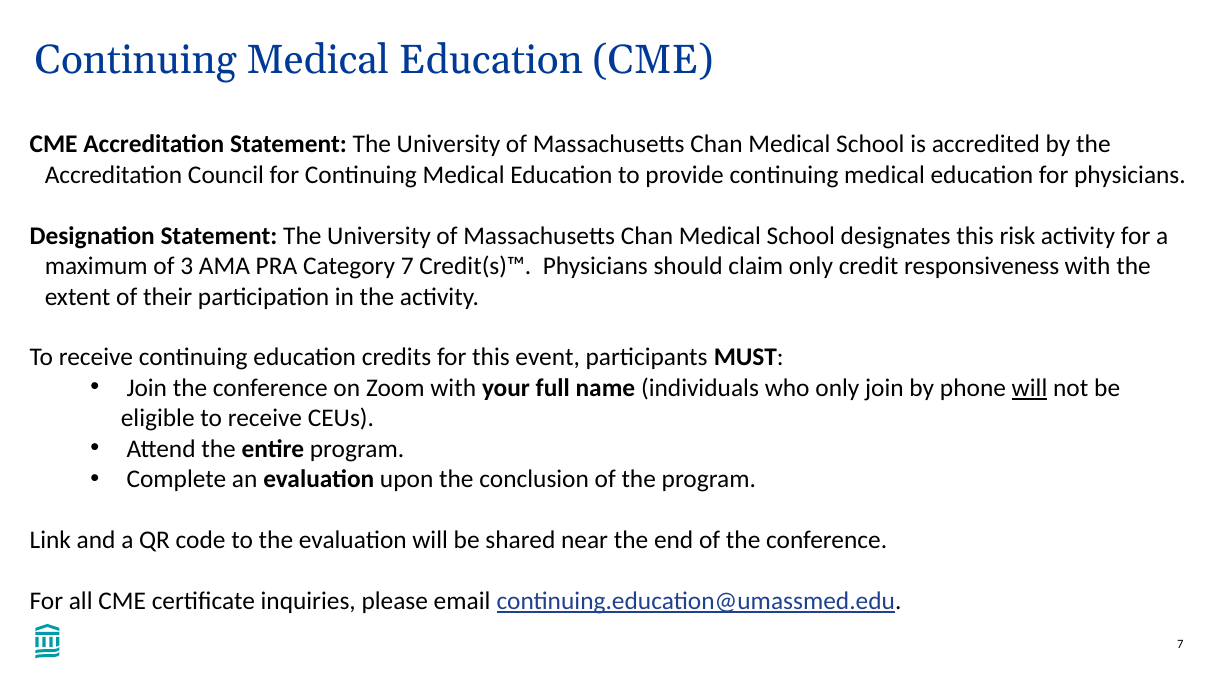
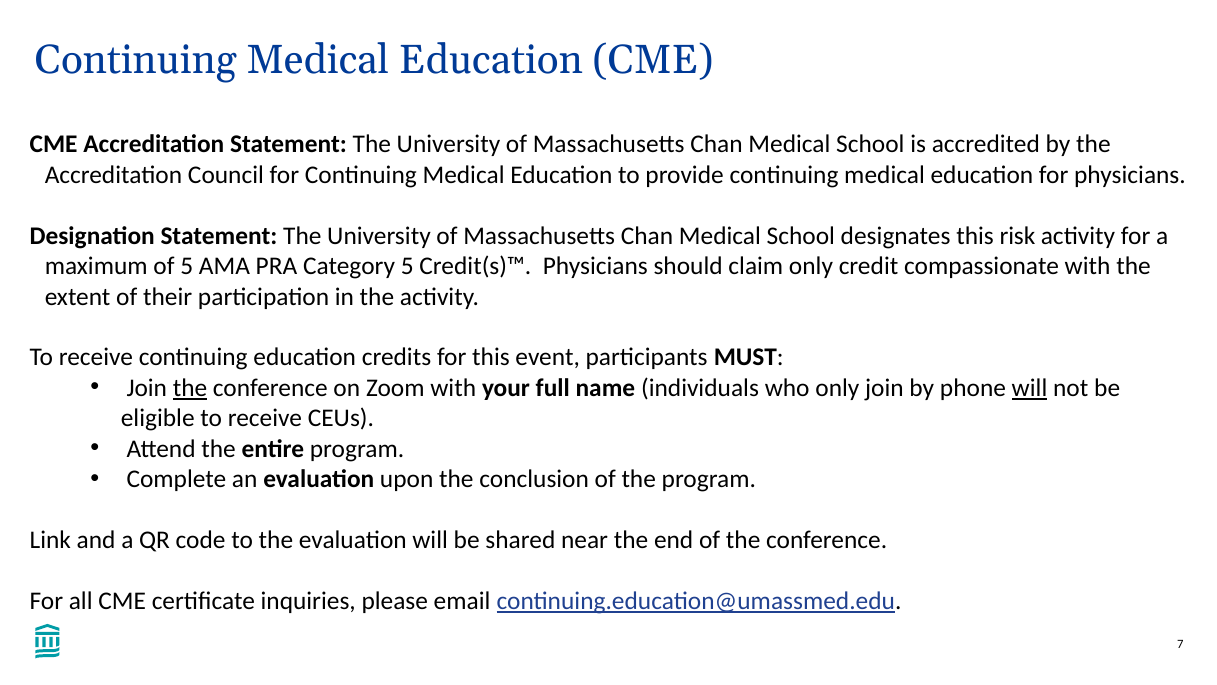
of 3: 3 -> 5 (187, 266)
Category 7: 7 -> 5 (407, 266)
responsiveness: responsiveness -> compassionate (982, 266)
the underline: none -> present (190, 388)
